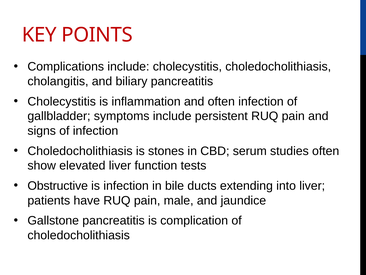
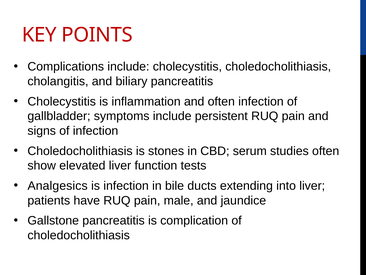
Obstructive: Obstructive -> Analgesics (58, 185)
